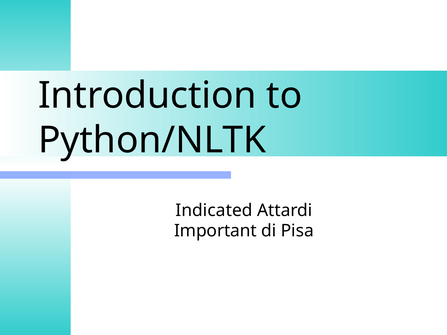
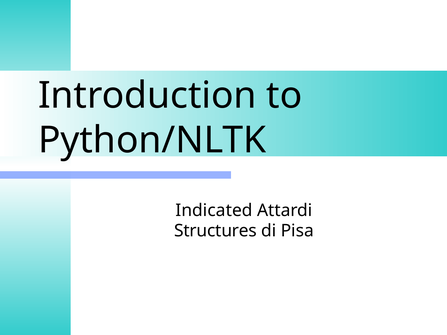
Important: Important -> Structures (216, 231)
